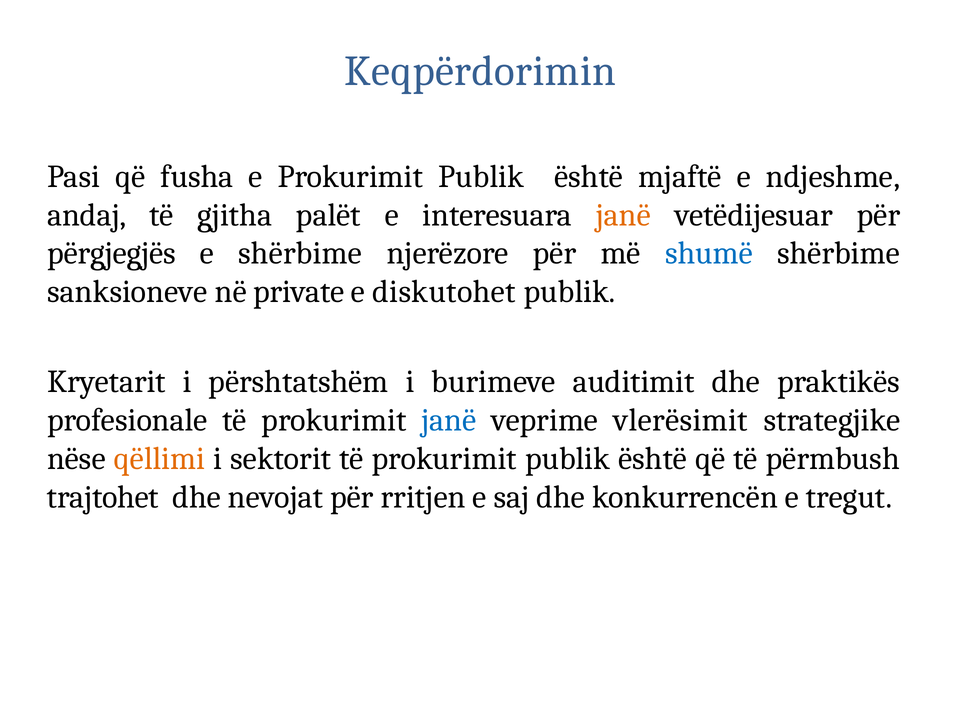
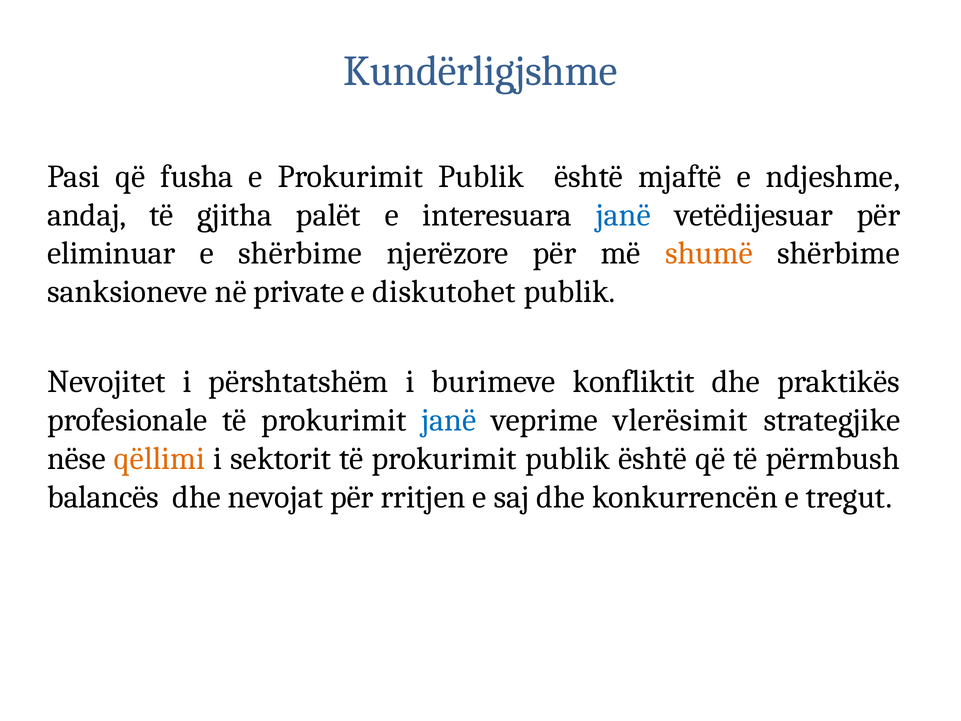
Keqpërdorimin: Keqpërdorimin -> Kundërligjshme (481, 71)
janë colour: orange -> blue (623, 215)
përgjegjës: përgjegjës -> eliminuar (111, 253)
shumë colour: blue -> orange (709, 253)
Kryetarit: Kryetarit -> Nevojitet (106, 381)
auditimit: auditimit -> konfliktit (634, 381)
trajtohet: trajtohet -> balancës (103, 497)
